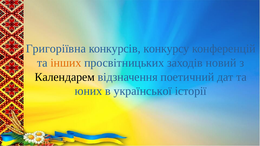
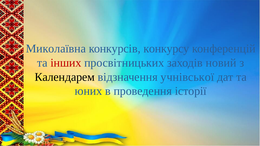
Григоріївна: Григоріївна -> Миколаївна (56, 49)
інших colour: orange -> red (66, 63)
поетичний: поетичний -> учнівської (187, 77)
української: української -> проведення (143, 91)
